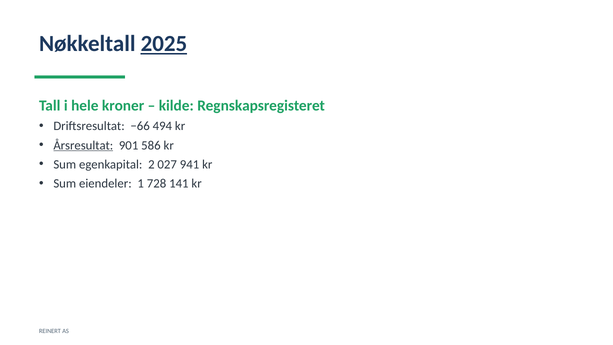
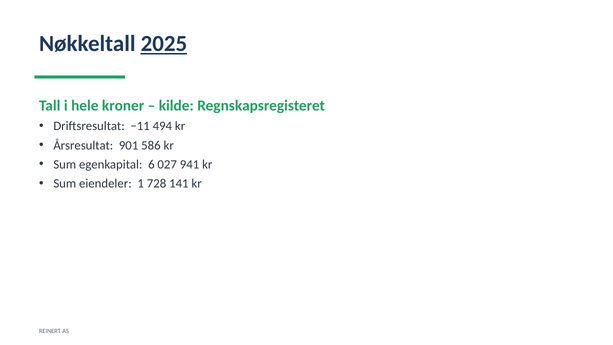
−66: −66 -> −11 (140, 126)
Årsresultat underline: present -> none (83, 145)
2: 2 -> 6 (151, 164)
